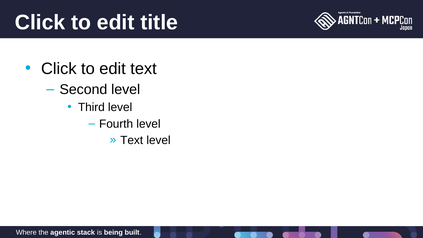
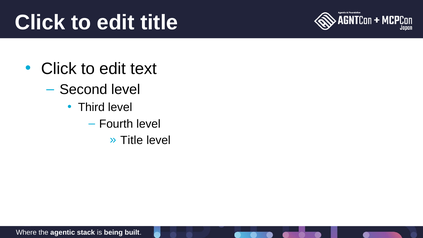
Text: Text -> Title (132, 140)
